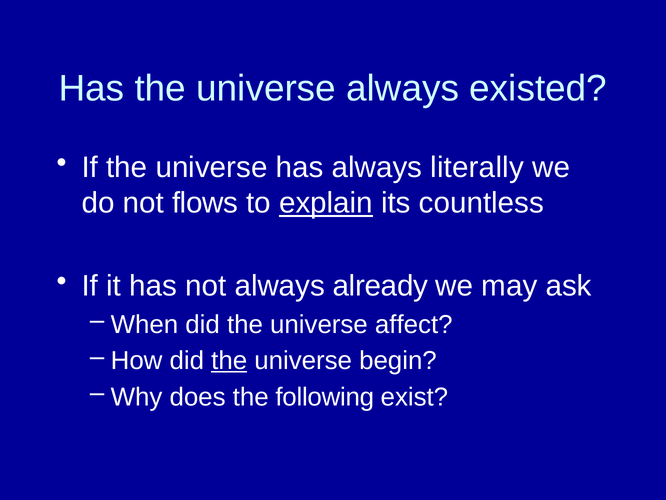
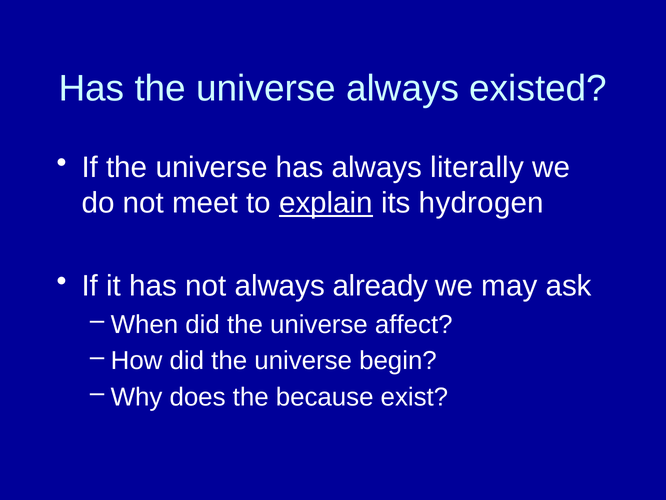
flows: flows -> meet (205, 203)
countless: countless -> hydrogen (481, 203)
the underline: present -> none (229, 360)
following: following -> because (325, 397)
